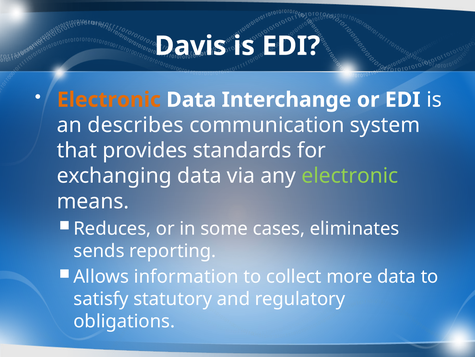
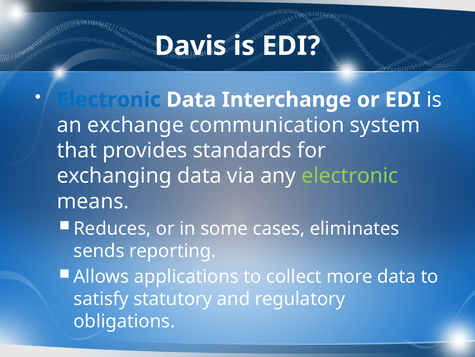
Electronic colour: orange -> blue (109, 100)
describes: describes -> exchange (136, 125)
information: information -> applications (186, 276)
